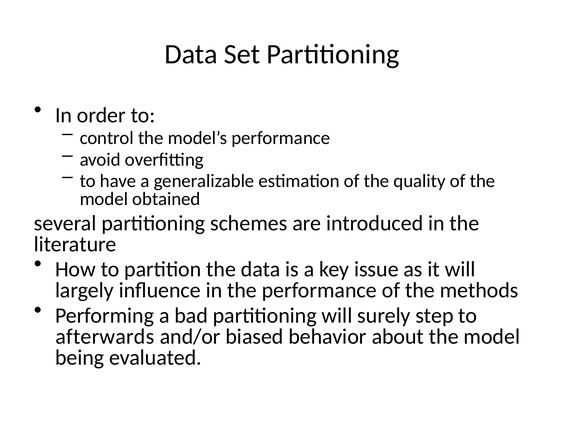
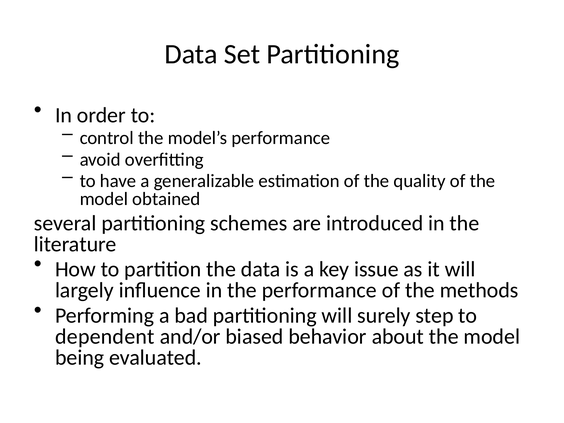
afterwards: afterwards -> dependent (105, 337)
